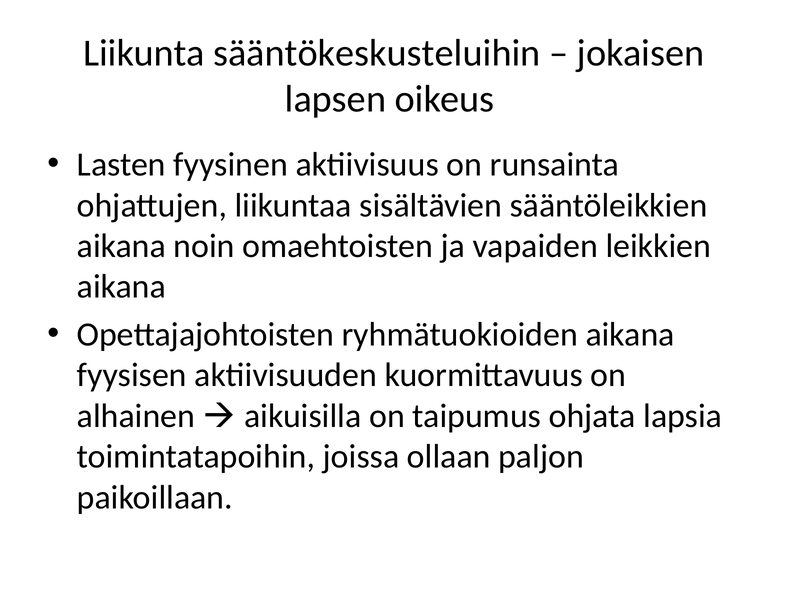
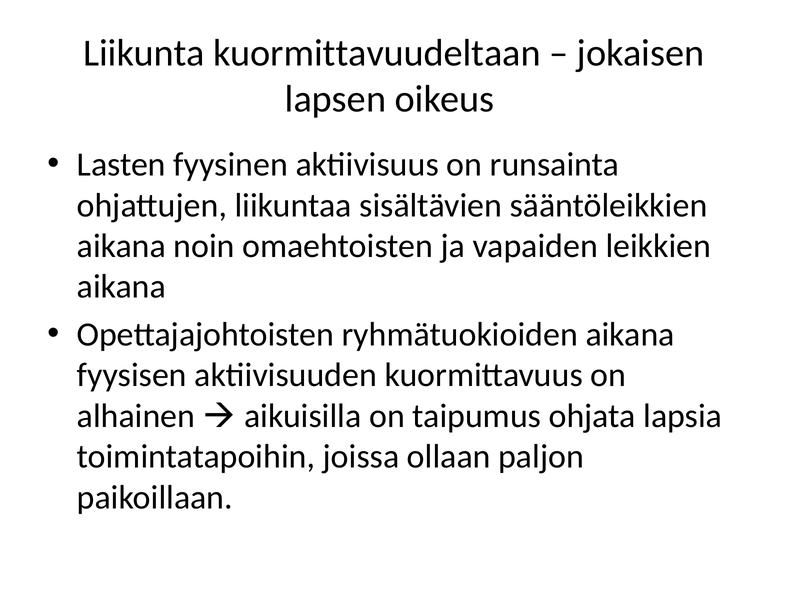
sääntökeskusteluihin: sääntökeskusteluihin -> kuormittavuudeltaan (377, 53)
